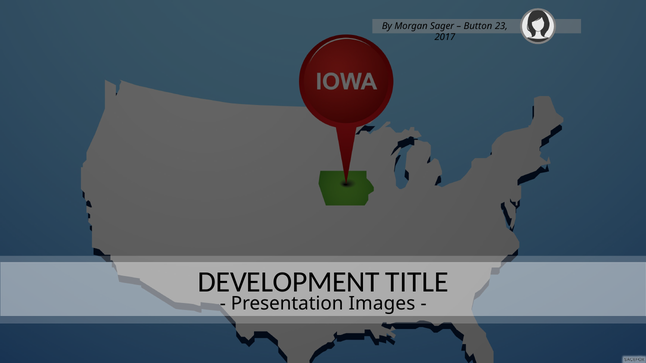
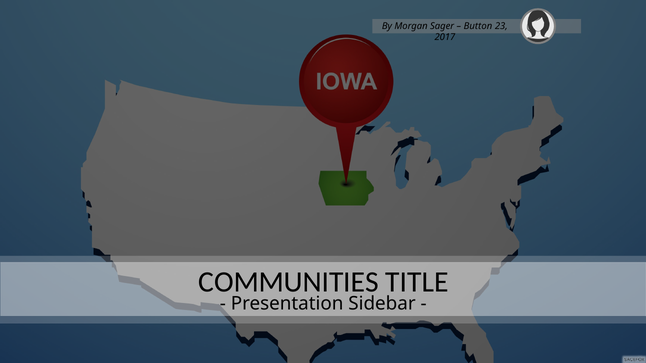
DEVELOPMENT: DEVELOPMENT -> COMMUNITIES (289, 282)
Images: Images -> Sidebar (382, 304)
